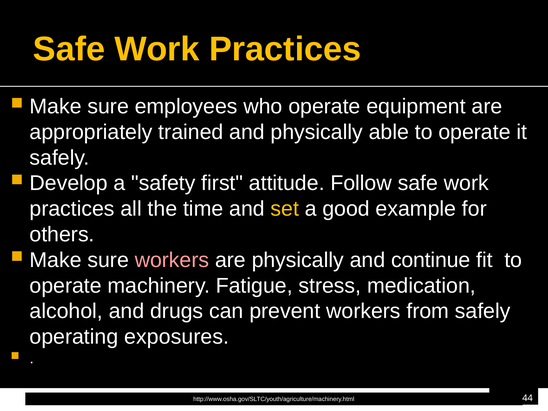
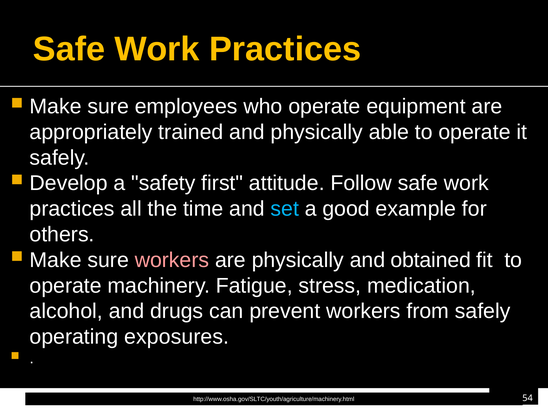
set colour: yellow -> light blue (285, 209)
continue: continue -> obtained (431, 260)
44: 44 -> 54 (528, 398)
